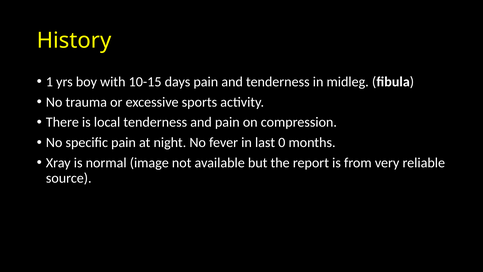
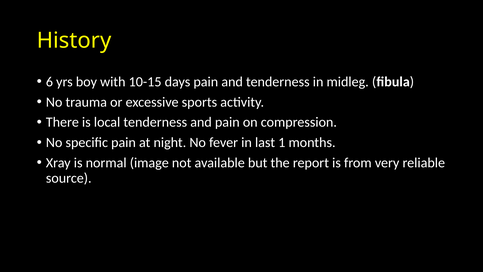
1: 1 -> 6 (49, 82)
0: 0 -> 1 (282, 142)
